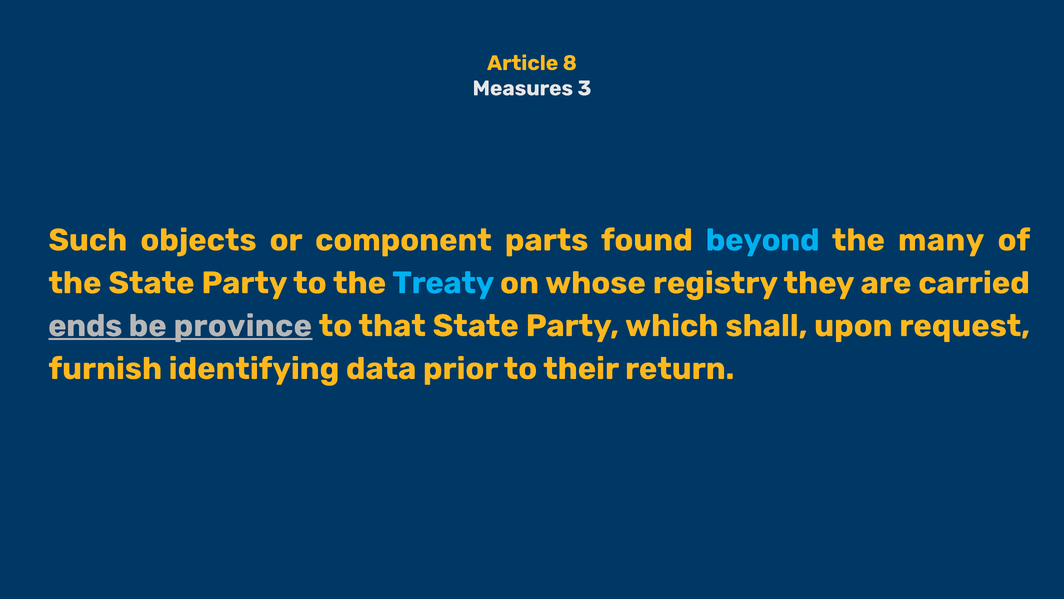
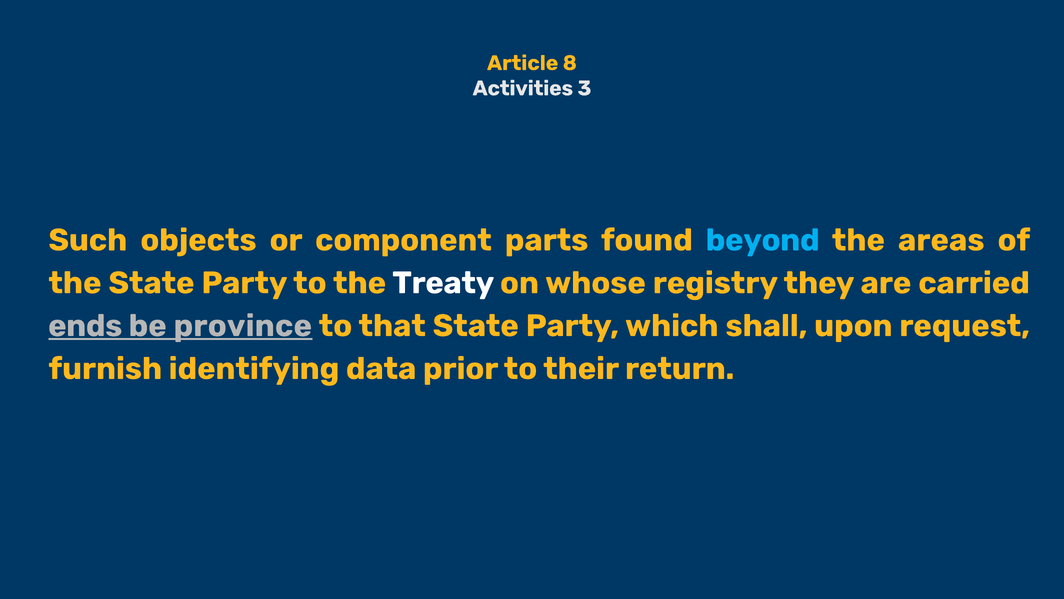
Measures: Measures -> Activities (523, 88)
many: many -> areas (941, 240)
Treaty colour: light blue -> white (443, 283)
